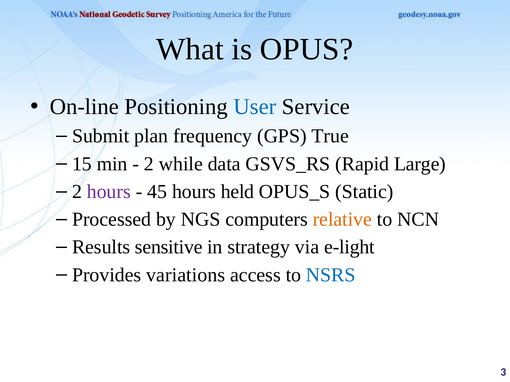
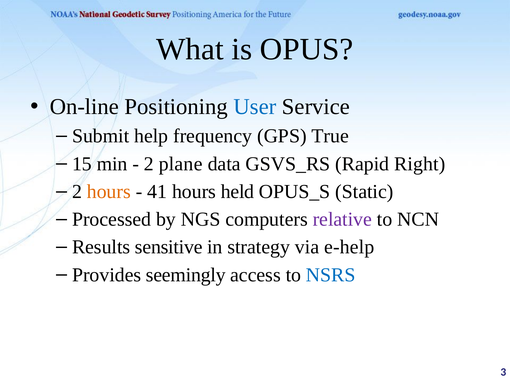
plan: plan -> help (151, 136)
while: while -> plane (181, 164)
Large: Large -> Right (420, 164)
hours colour: purple -> orange (109, 192)
45: 45 -> 41 (157, 192)
relative colour: orange -> purple (342, 220)
e-light: e-light -> e-help (349, 247)
variations: variations -> seemingly (186, 275)
